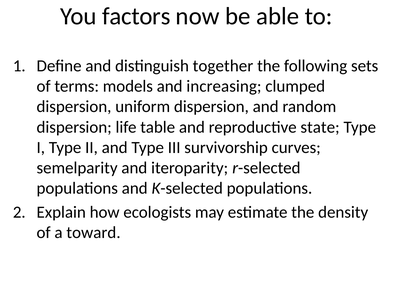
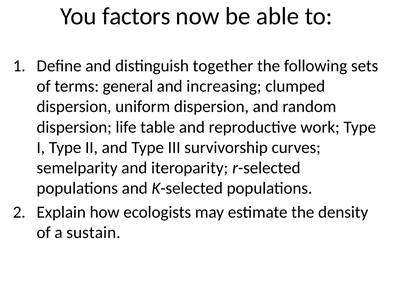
models: models -> general (128, 86)
state: state -> work (320, 127)
toward: toward -> sustain (93, 232)
